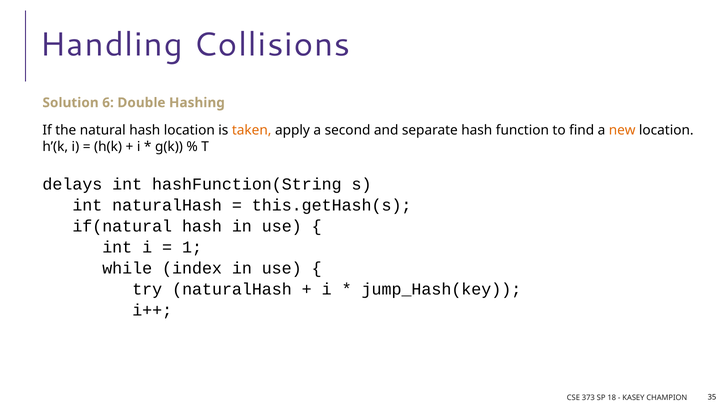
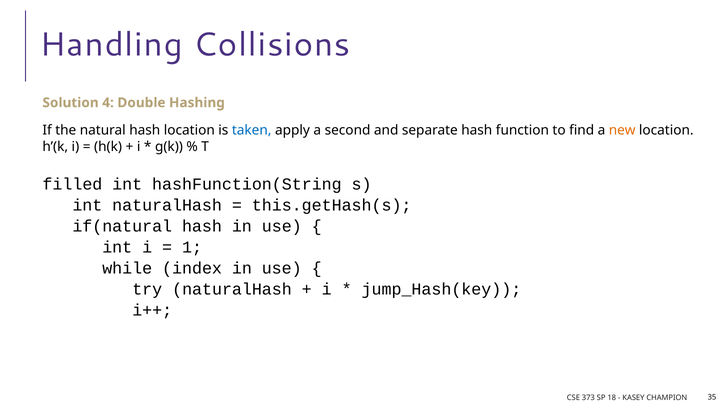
6: 6 -> 4 (108, 103)
taken colour: orange -> blue (252, 130)
delays: delays -> filled (72, 184)
